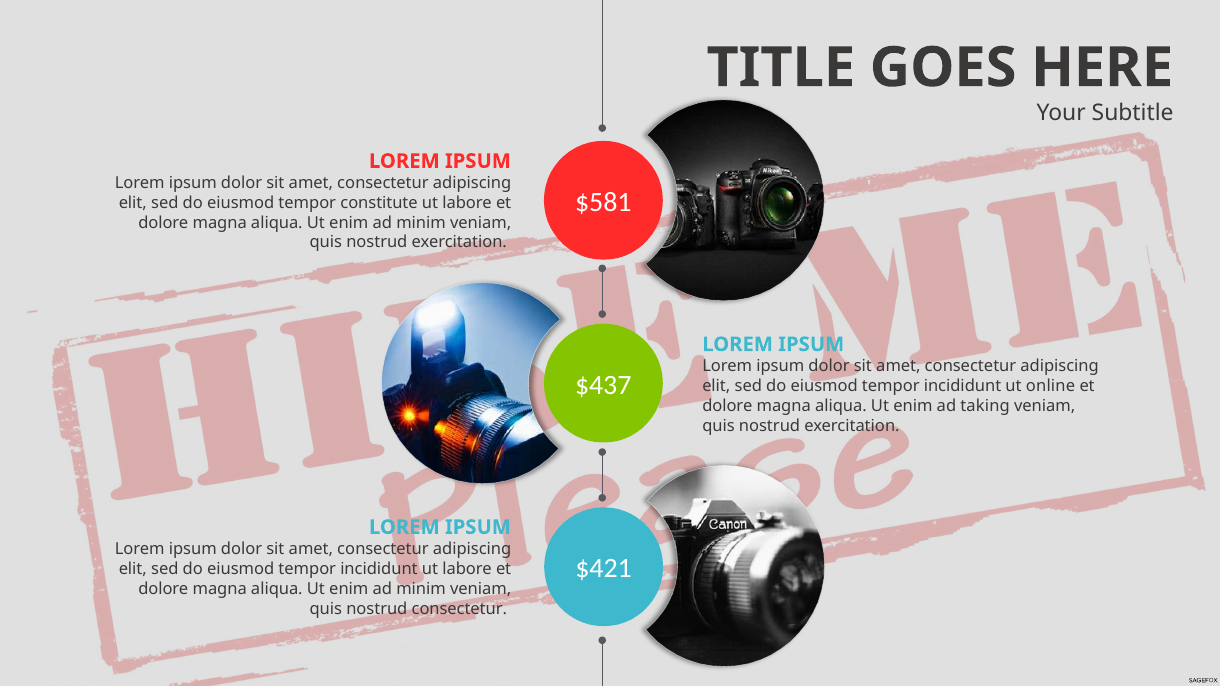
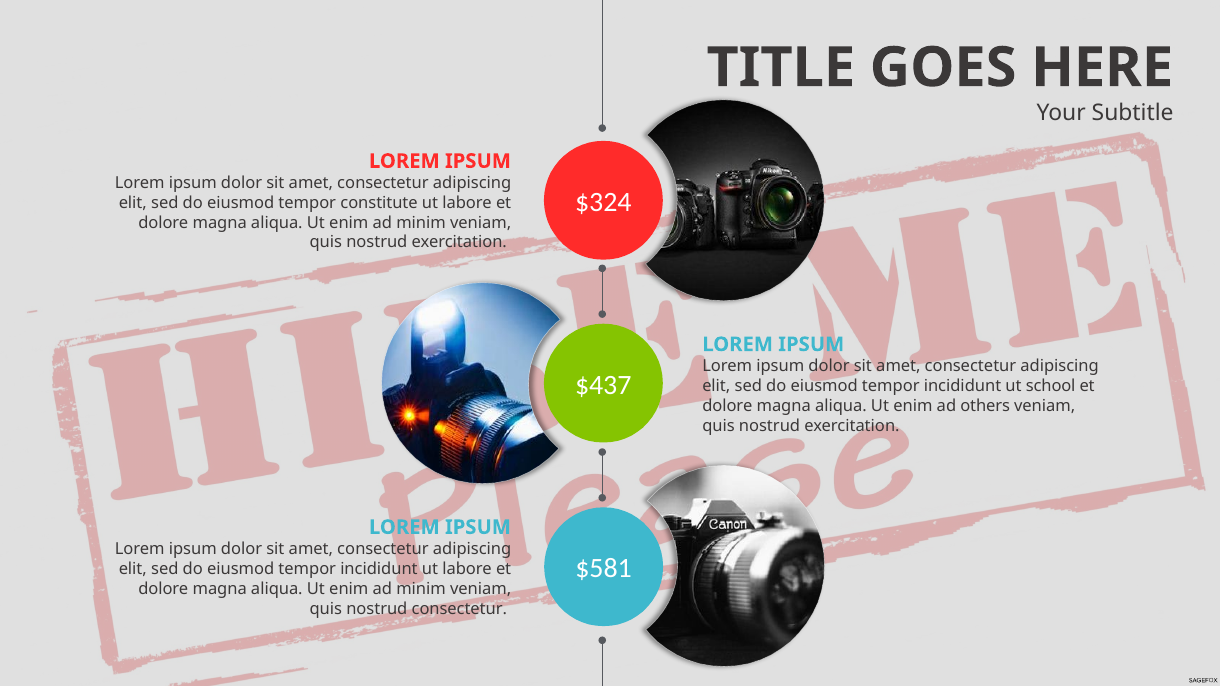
$581: $581 -> $324 (603, 202)
online: online -> school (1051, 386)
taking: taking -> others (985, 406)
$421: $421 -> $581 (604, 569)
